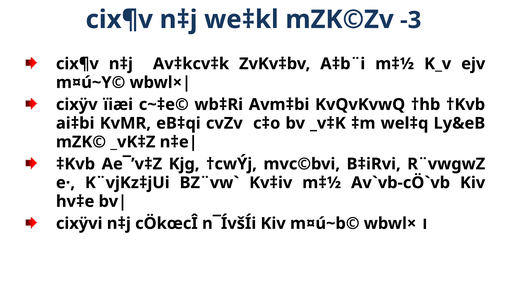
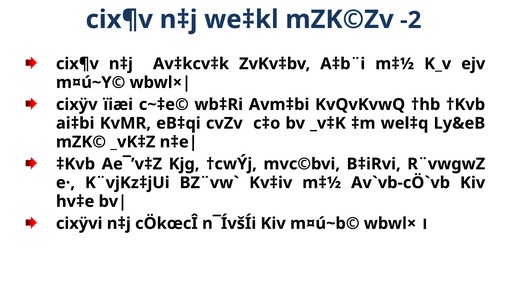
-3: -3 -> -2 (411, 20)
